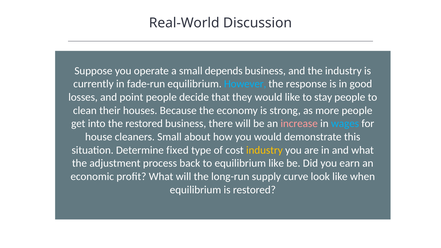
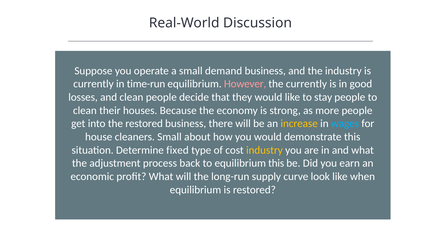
depends: depends -> demand (224, 71)
fade-run: fade-run -> time-run (146, 84)
However colour: light blue -> pink (245, 84)
the response: response -> currently (306, 84)
and point: point -> clean (131, 97)
increase colour: pink -> yellow (299, 124)
equilibrium like: like -> this (276, 163)
